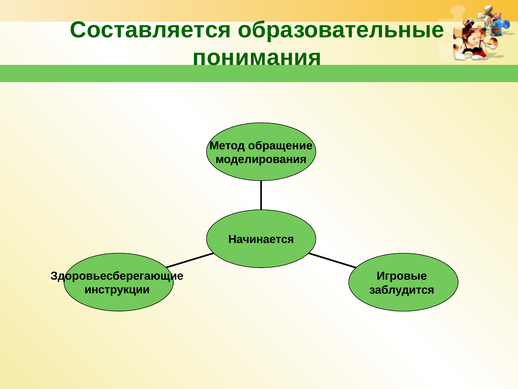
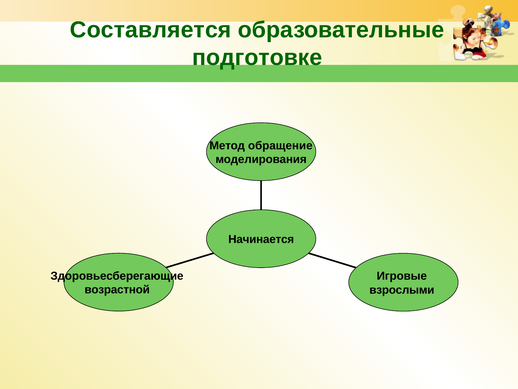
понимания: понимания -> подготовке (257, 57)
инструкции: инструкции -> возрастной (117, 289)
заблудится: заблудится -> взрослыми (402, 290)
